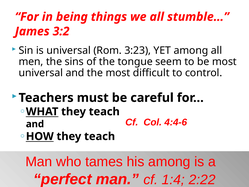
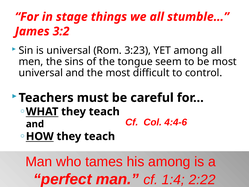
being: being -> stage (72, 17)
